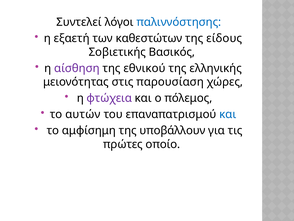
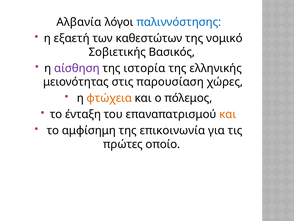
Συντελεί: Συντελεί -> Αλβανία (79, 22)
είδους: είδους -> νομικό (224, 38)
εθνικού: εθνικού -> ιστορία (144, 68)
φτώχεια colour: purple -> orange (109, 98)
αυτών: αυτών -> ένταξη (83, 114)
και colour: blue -> orange (228, 114)
υποβάλλουν: υποβάλλουν -> επικοινωνία (172, 130)
